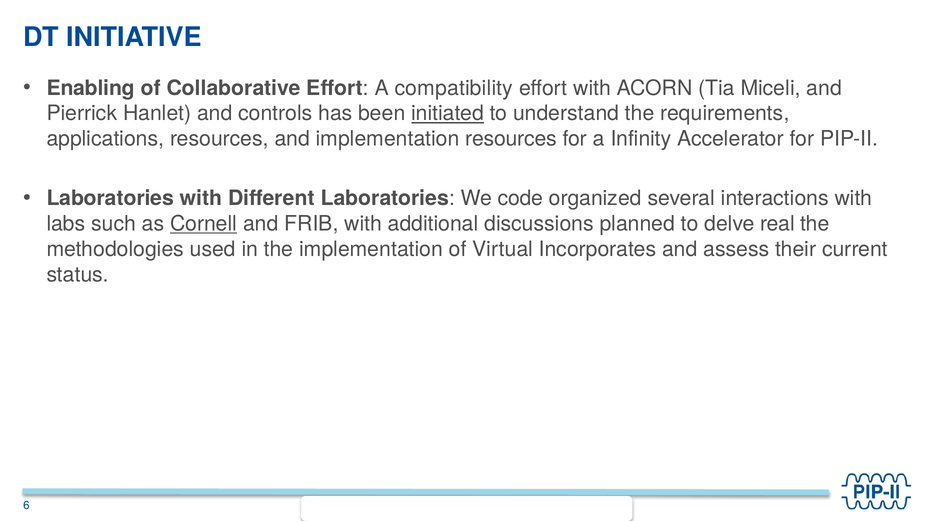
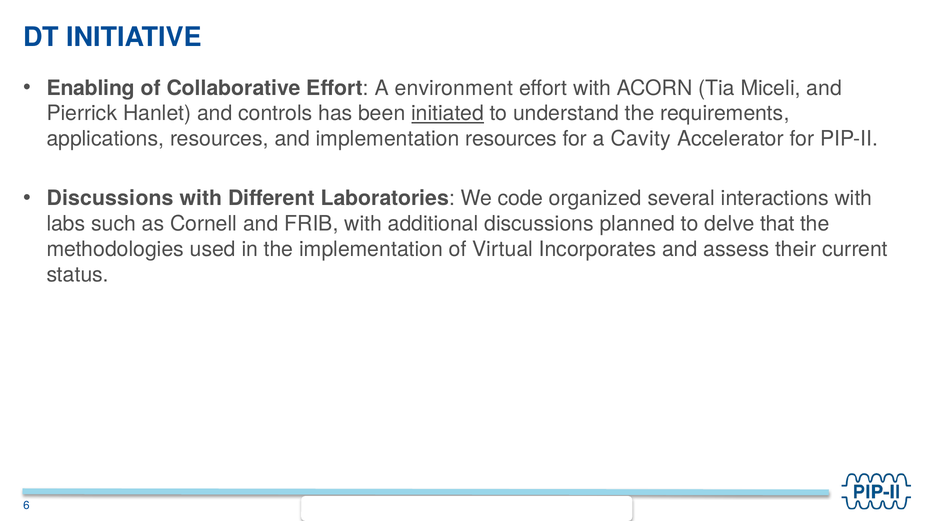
compatibility: compatibility -> environment (454, 88)
Infinity: Infinity -> Cavity (641, 139)
Laboratories: Laboratories -> Discussions (110, 199)
Cornell underline: present -> none (204, 224)
real: real -> that (777, 224)
